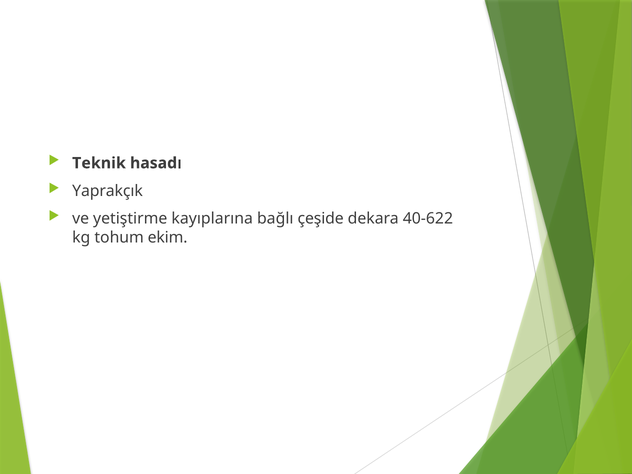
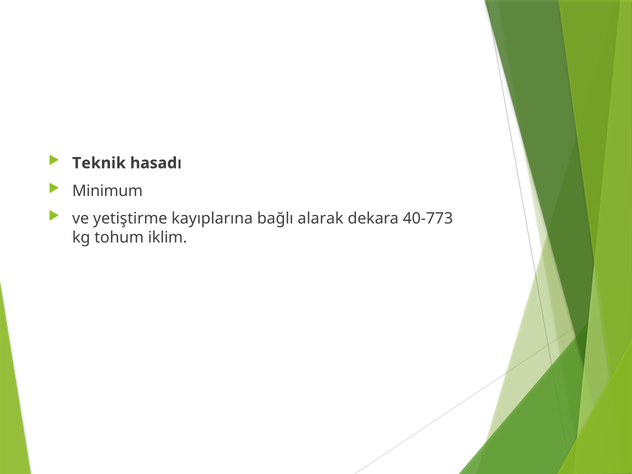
Yaprakçık: Yaprakçık -> Minimum (108, 191)
çeşide: çeşide -> alarak (321, 219)
40-622: 40-622 -> 40-773 (428, 219)
ekim: ekim -> iklim (168, 238)
